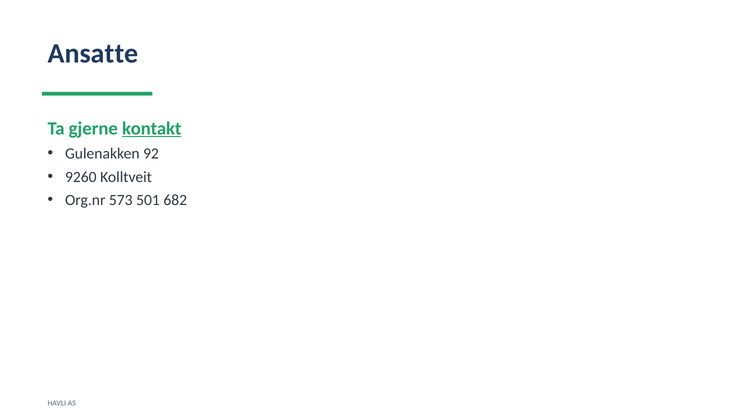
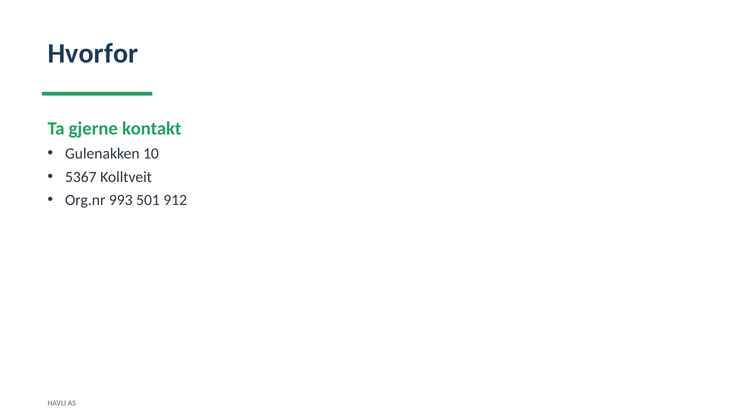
Ansatte: Ansatte -> Hvorfor (93, 53)
kontakt underline: present -> none (152, 129)
92: 92 -> 10 (151, 154)
9260: 9260 -> 5367 (81, 177)
573: 573 -> 993 (121, 200)
682: 682 -> 912 (175, 200)
